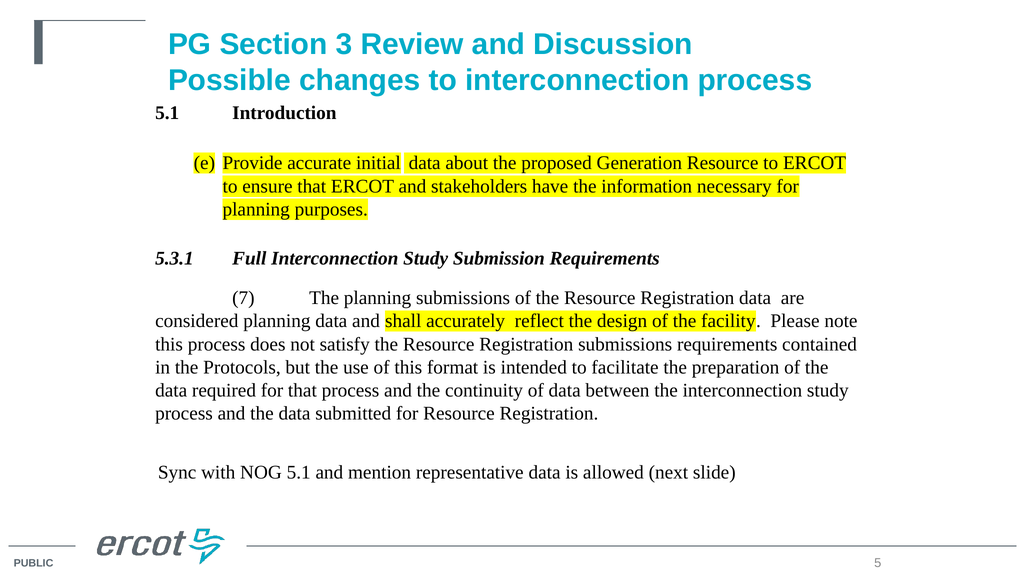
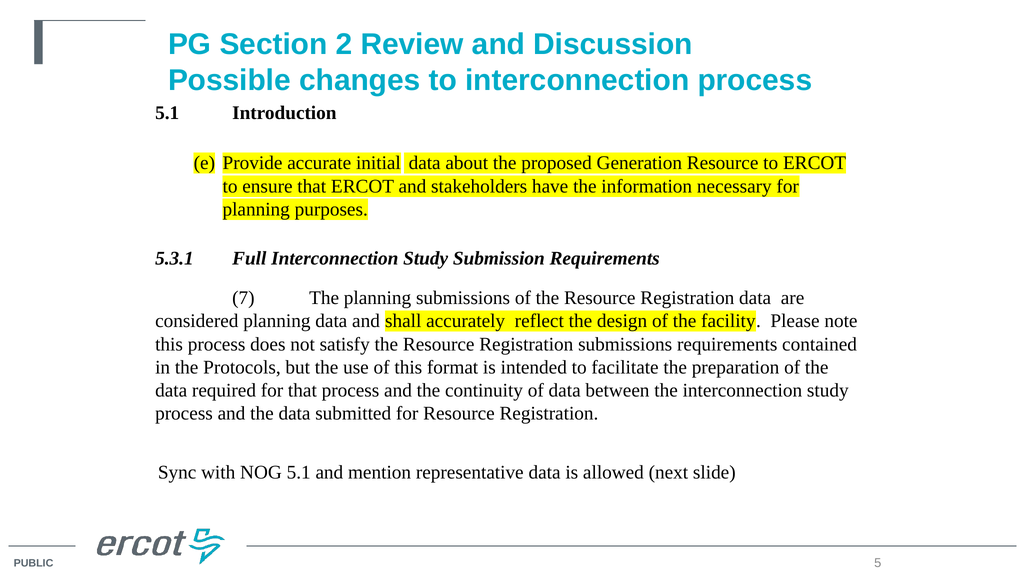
3: 3 -> 2 (344, 44)
